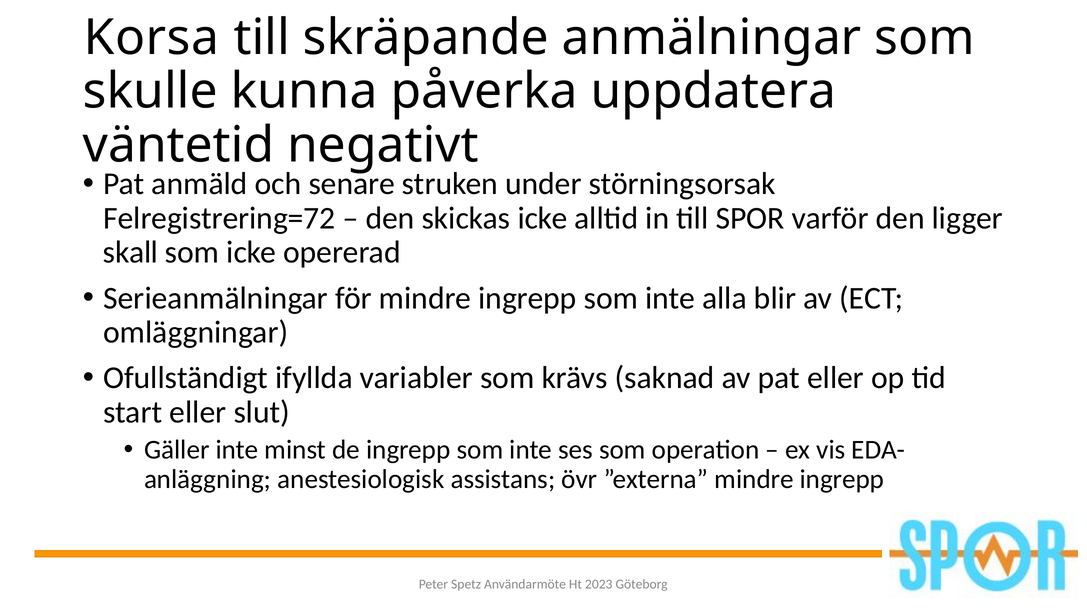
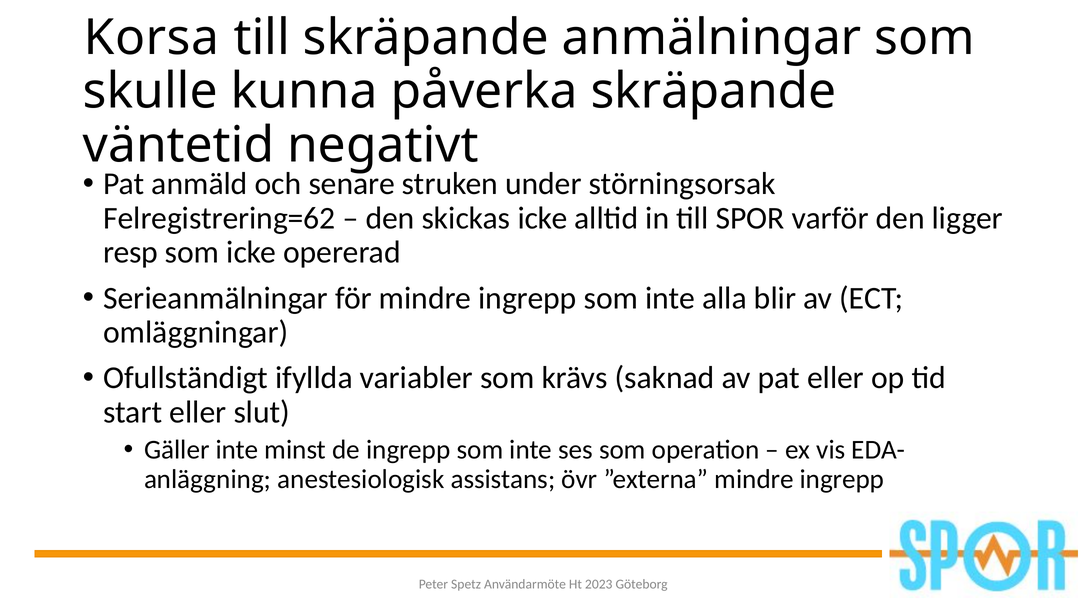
påverka uppdatera: uppdatera -> skräpande (713, 91)
Felregistrering=72: Felregistrering=72 -> Felregistrering=62 (219, 218)
skall: skall -> resp (131, 252)
